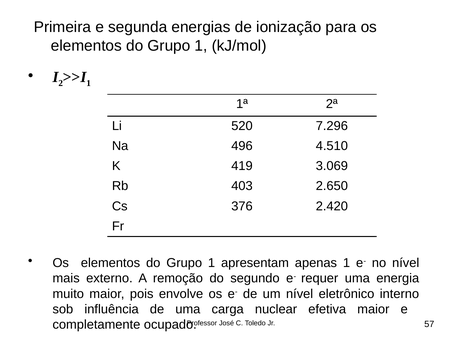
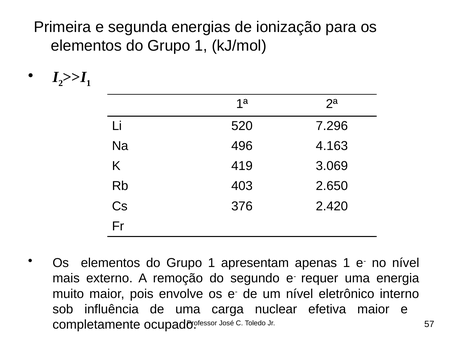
4.510: 4.510 -> 4.163 (332, 146)
